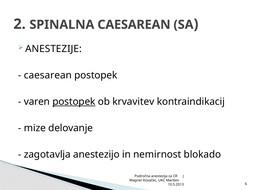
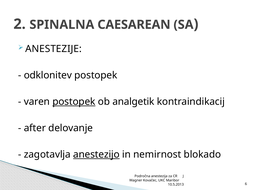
caesarean: caesarean -> odklonitev (48, 75)
krvavitev: krvavitev -> analgetik (133, 102)
mize: mize -> after (35, 128)
anestezijo underline: none -> present (96, 154)
